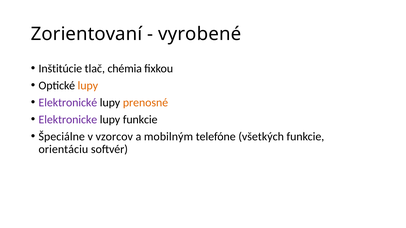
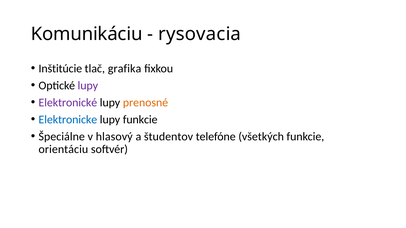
Zorientovaní: Zorientovaní -> Komunikáciu (87, 34)
vyrobené: vyrobené -> rysovacia (200, 34)
chémia: chémia -> grafika (125, 69)
lupy colour: orange -> purple (88, 86)
Elektronicke colour: purple -> blue (68, 120)
vzorcov: vzorcov -> hlasový (114, 137)
mobilným: mobilným -> študentov (169, 137)
